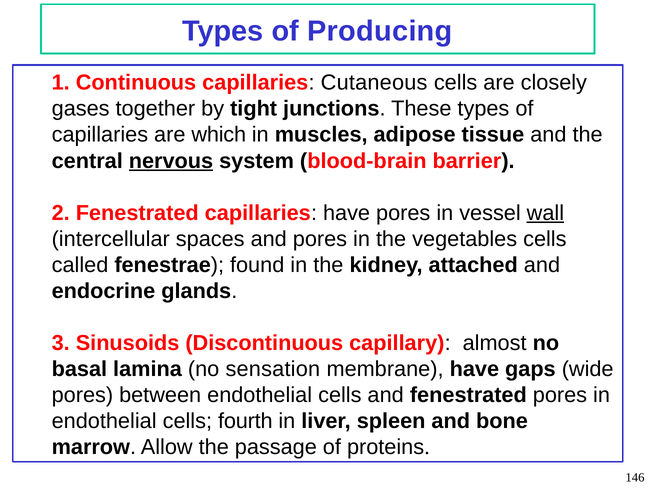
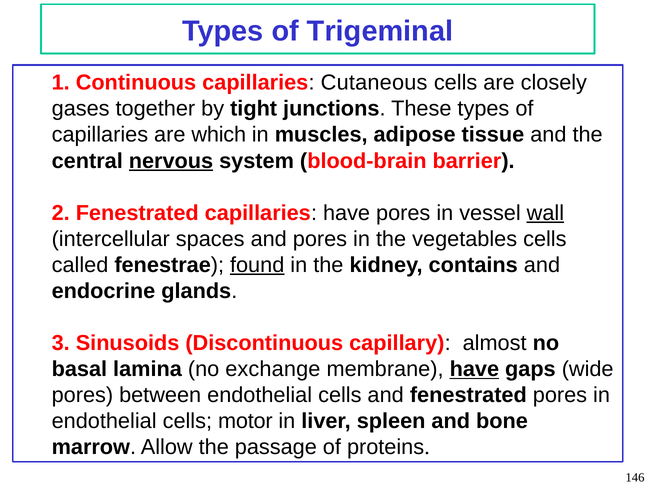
Producing: Producing -> Trigeminal (380, 31)
found underline: none -> present (257, 265)
attached: attached -> contains (473, 265)
sensation: sensation -> exchange (273, 369)
have underline: none -> present (474, 369)
fourth: fourth -> motor (245, 421)
